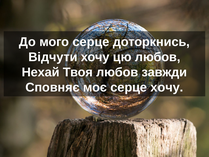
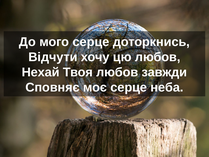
серце хочу: хочу -> неба (167, 87)
